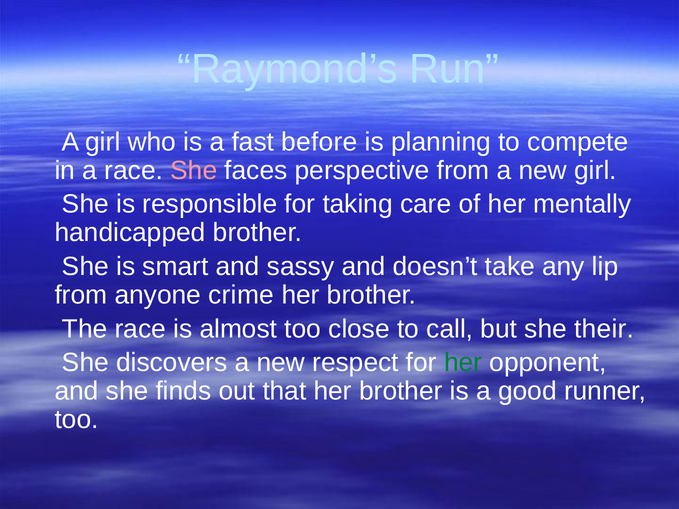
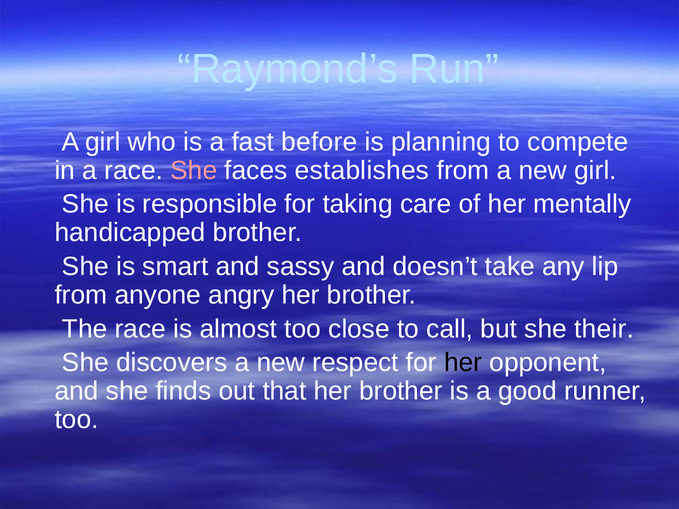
perspective: perspective -> establishes (362, 171)
crime: crime -> angry (241, 295)
her colour: green -> black (463, 363)
